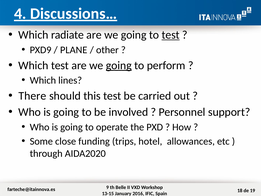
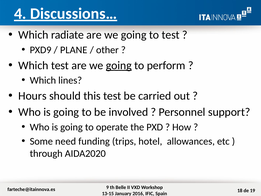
test underline: present -> none (171, 35)
There: There -> Hours (32, 96)
close: close -> need (66, 141)
